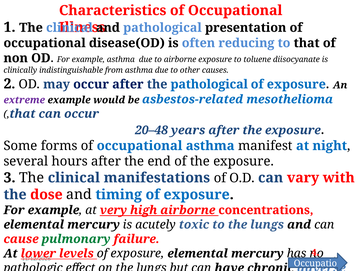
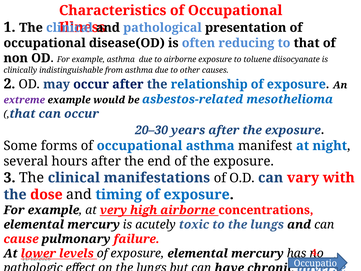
the pathological: pathological -> relationship (209, 84)
20–48: 20–48 -> 20–30 (151, 130)
pulmonary colour: green -> black (76, 239)
